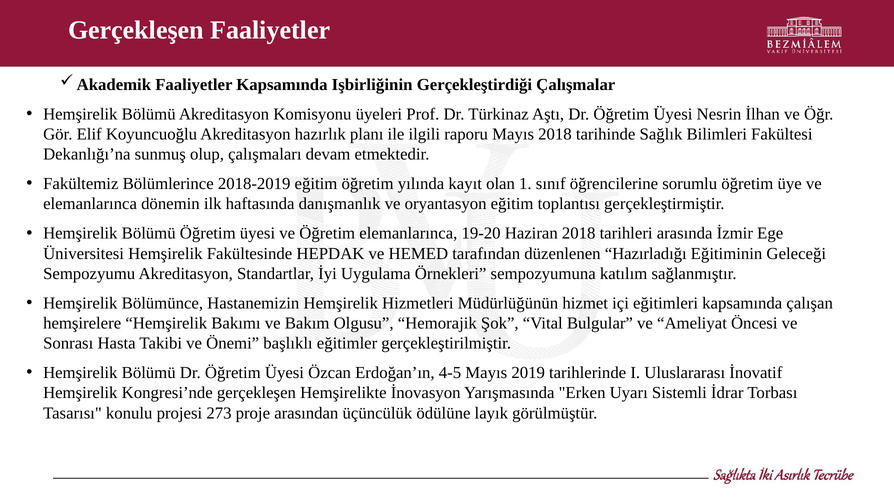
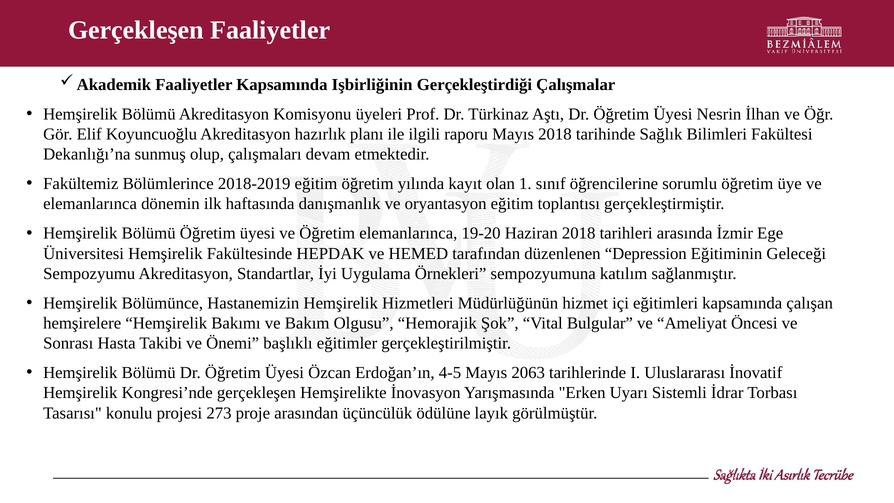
Hazırladığı: Hazırladığı -> Depression (646, 253)
2019: 2019 -> 2063 (528, 373)
